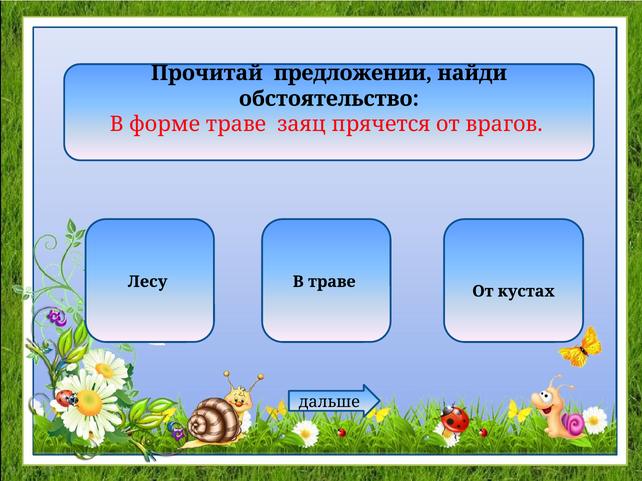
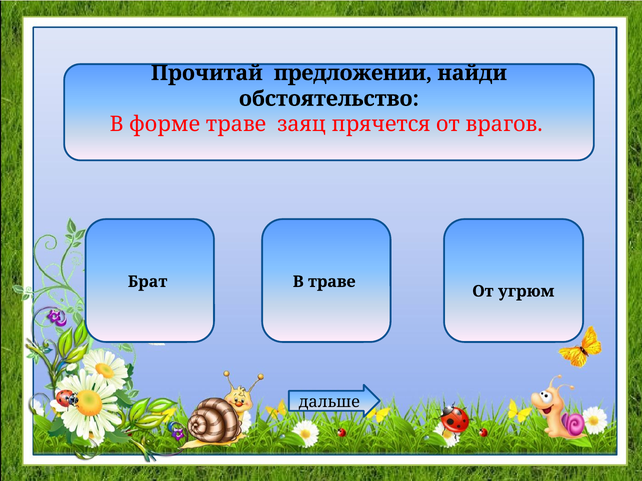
Лесу: Лесу -> Брат (148, 282)
кустах: кустах -> угрюм (526, 292)
